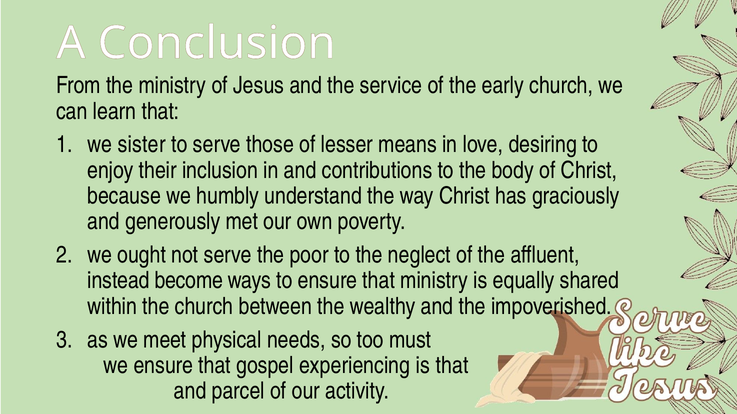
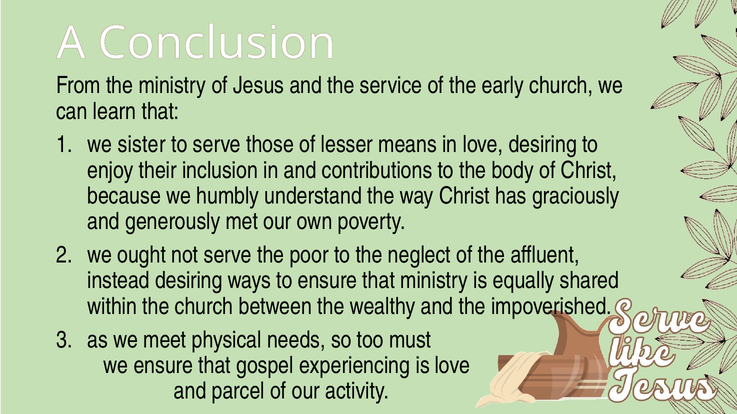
instead become: become -> desiring (189, 281)
is that: that -> love (452, 366)
